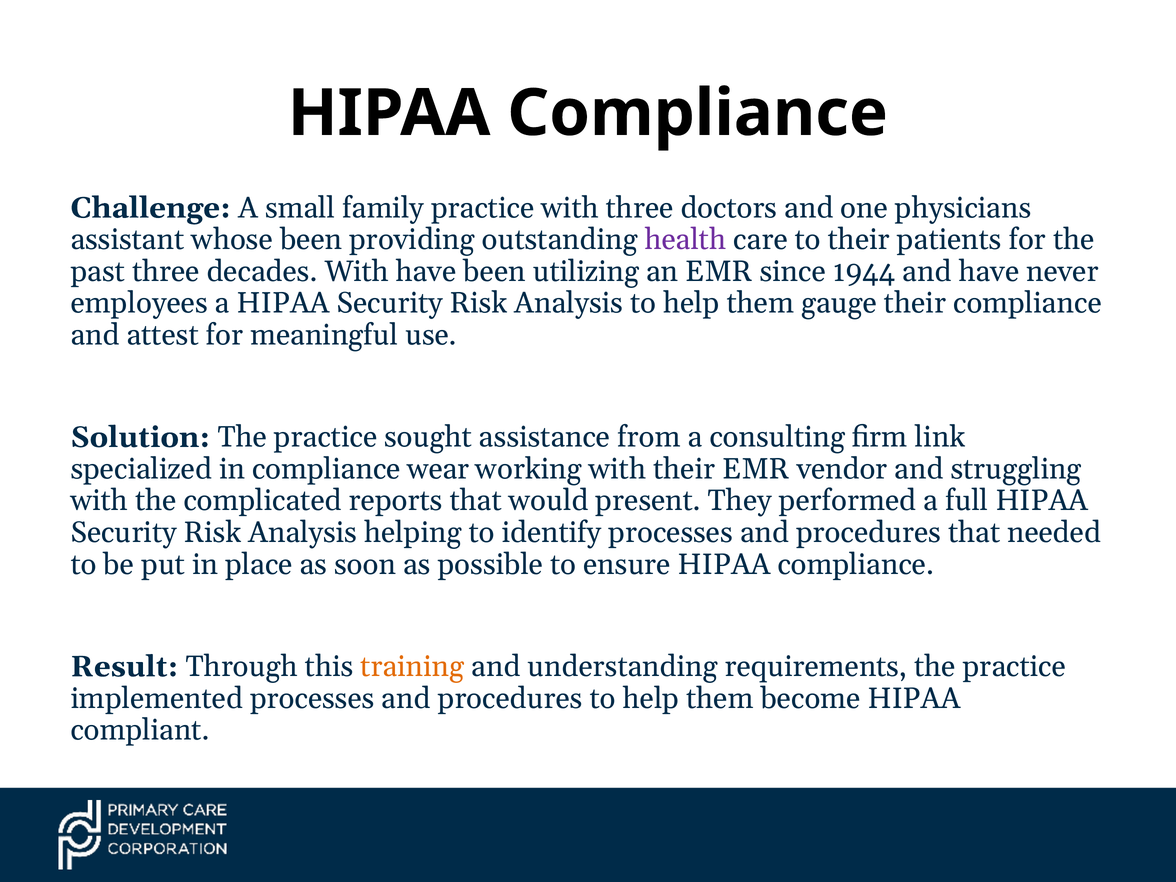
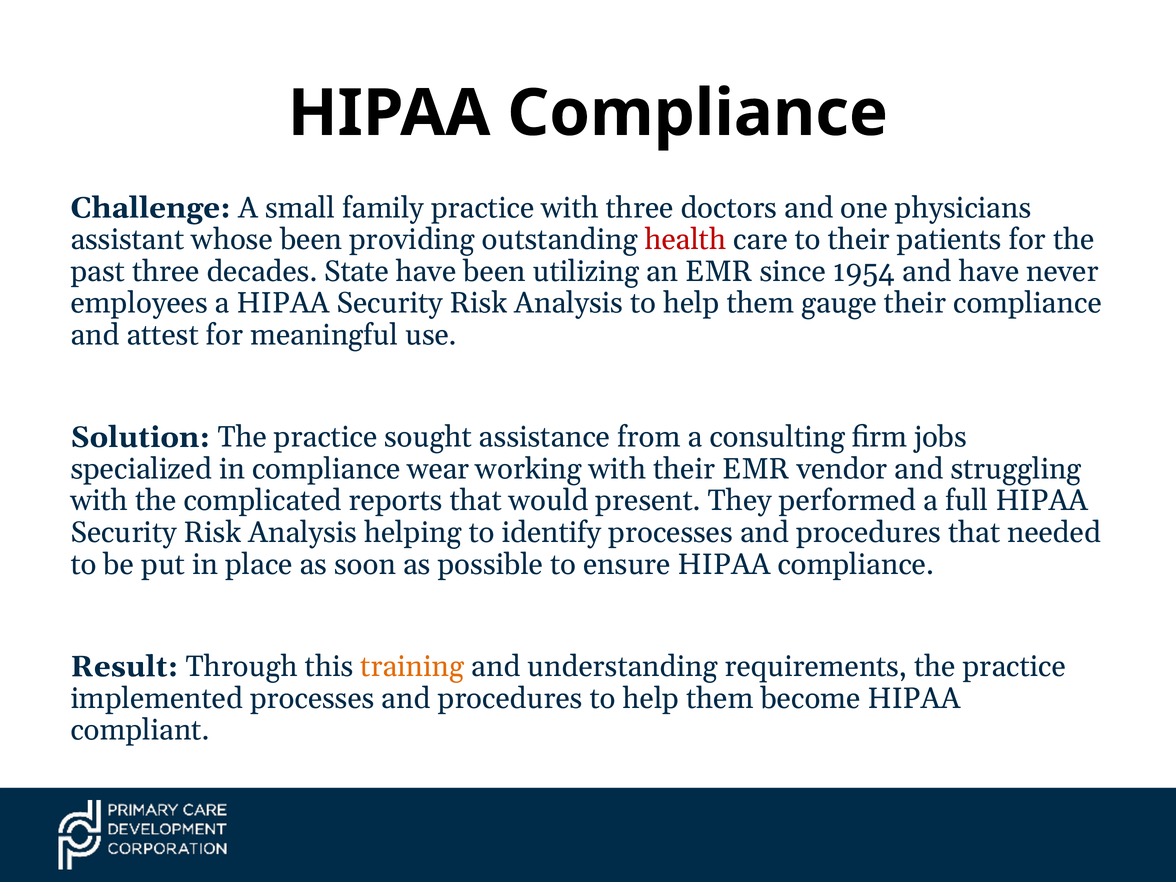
health colour: purple -> red (685, 240)
decades With: With -> State (357, 271)
1944: 1944 -> 1954 (864, 271)
link: link -> jobs (940, 437)
